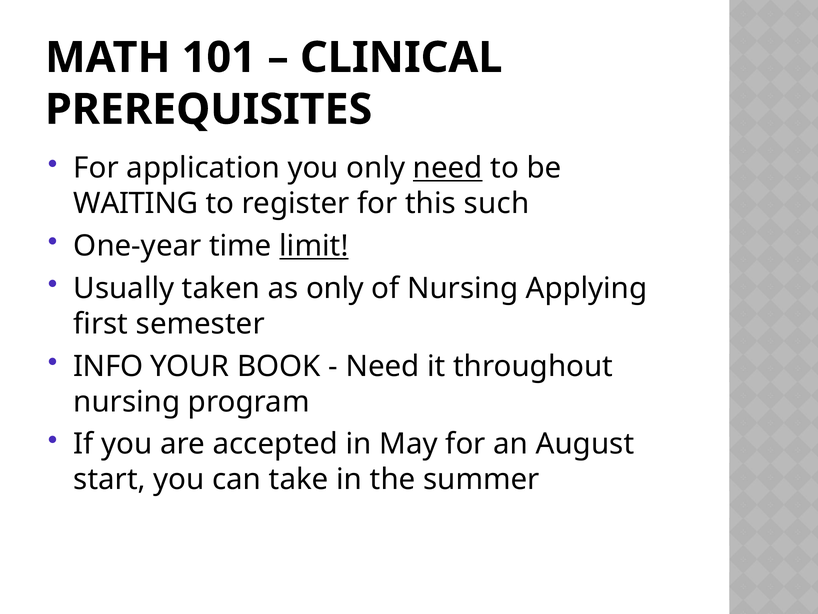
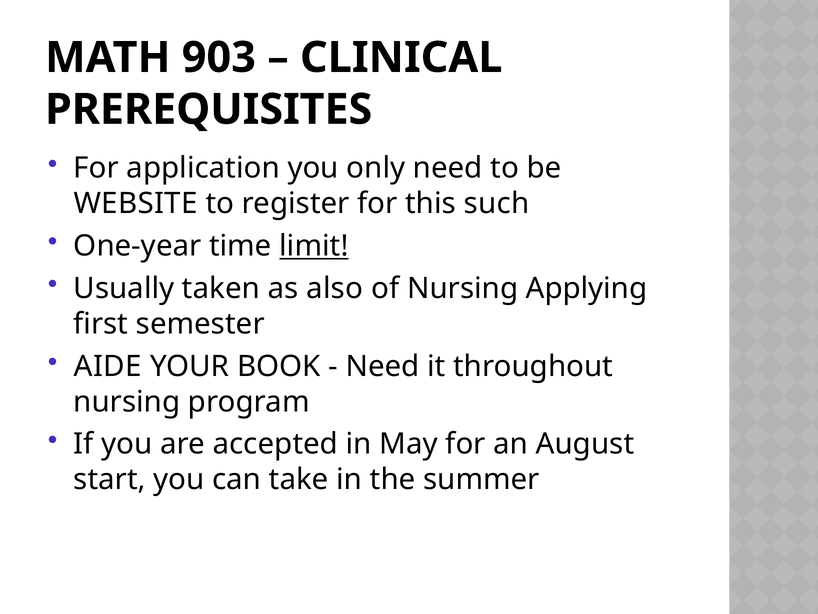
101: 101 -> 903 (219, 58)
need underline: present -> none (448, 168)
WAITING: WAITING -> WEBSITE (136, 203)
as only: only -> also (335, 288)
INFO: INFO -> AIDE (108, 366)
